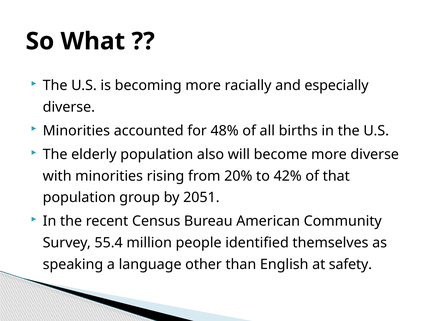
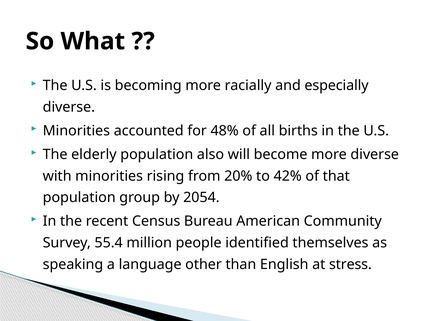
2051: 2051 -> 2054 (201, 198)
safety: safety -> stress (350, 264)
